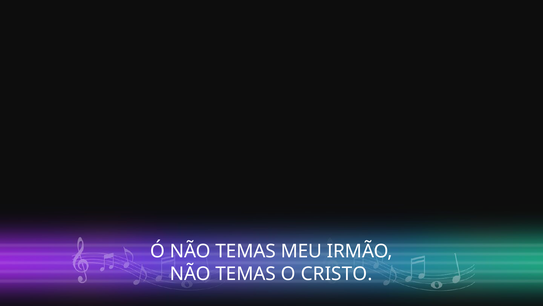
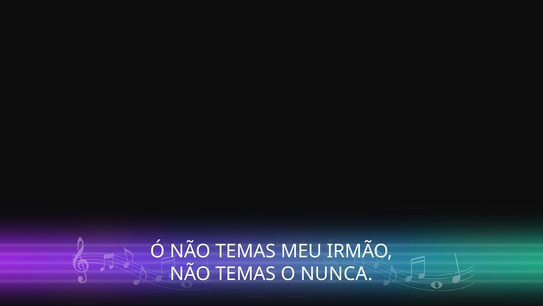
CRISTO: CRISTO -> NUNCA (337, 274)
